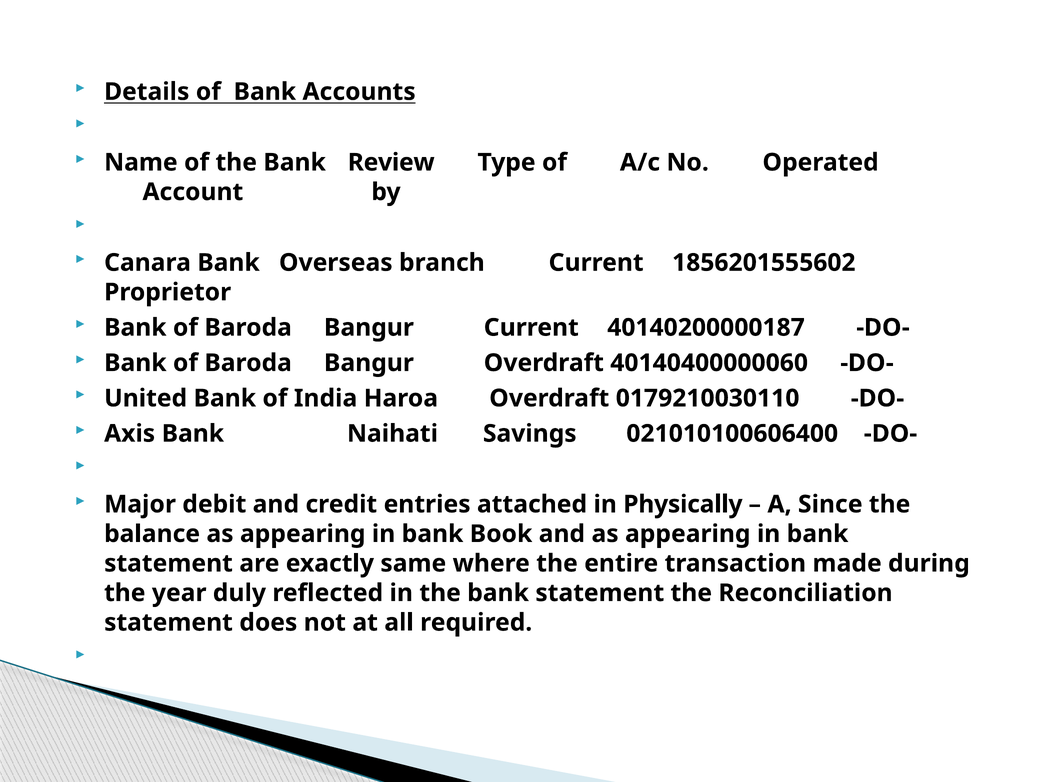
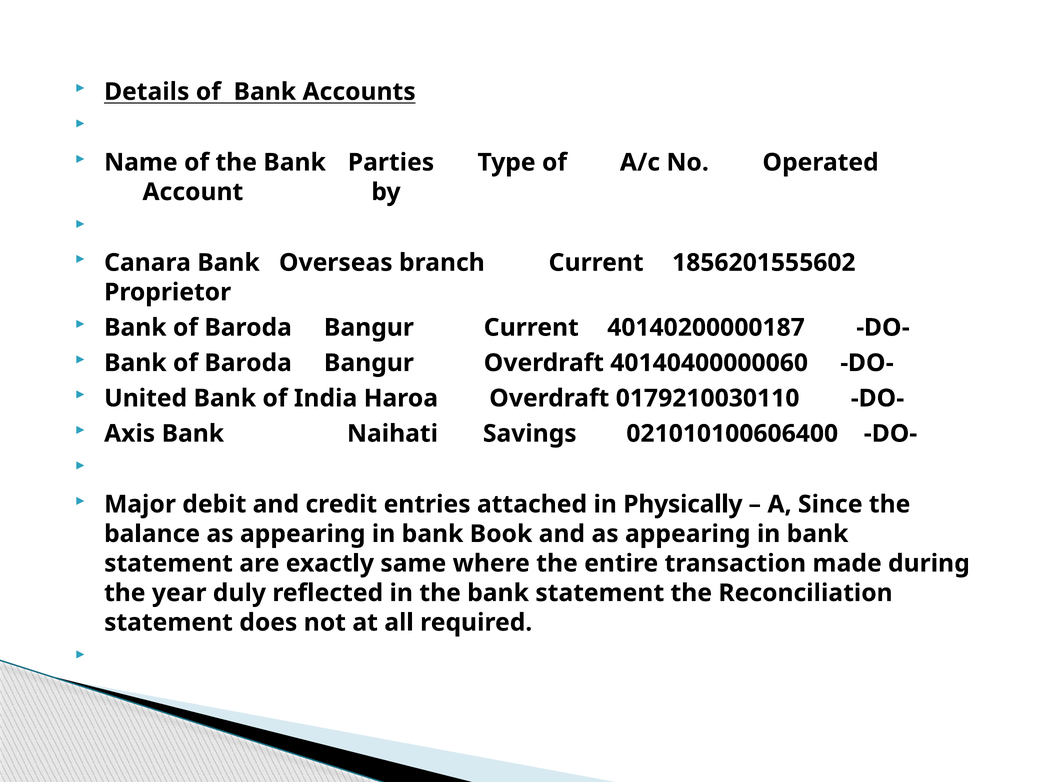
Review: Review -> Parties (391, 162)
